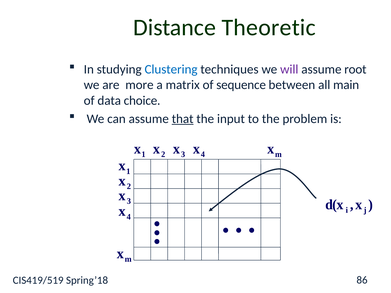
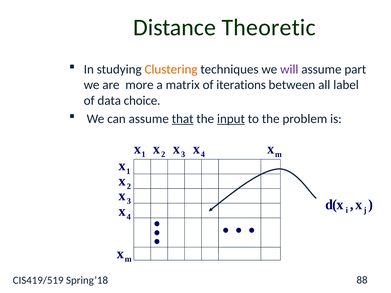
Clustering colour: blue -> orange (171, 69)
root: root -> part (355, 69)
sequence: sequence -> iterations (241, 85)
main: main -> label (346, 85)
input underline: none -> present (231, 119)
86: 86 -> 88 (362, 280)
